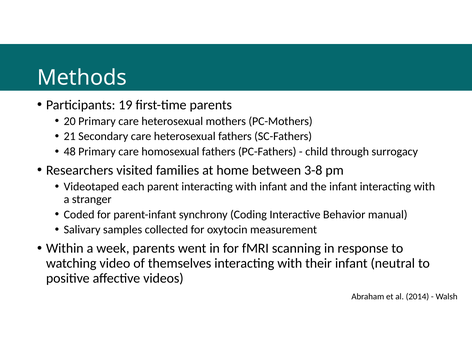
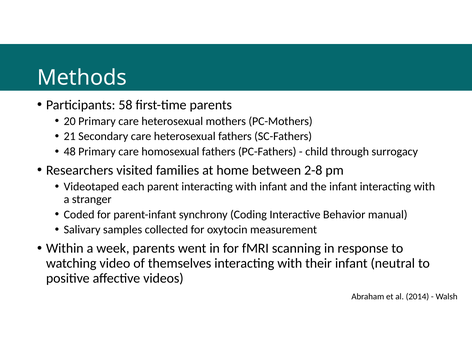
19: 19 -> 58 (125, 105)
3-8: 3-8 -> 2-8 (313, 170)
